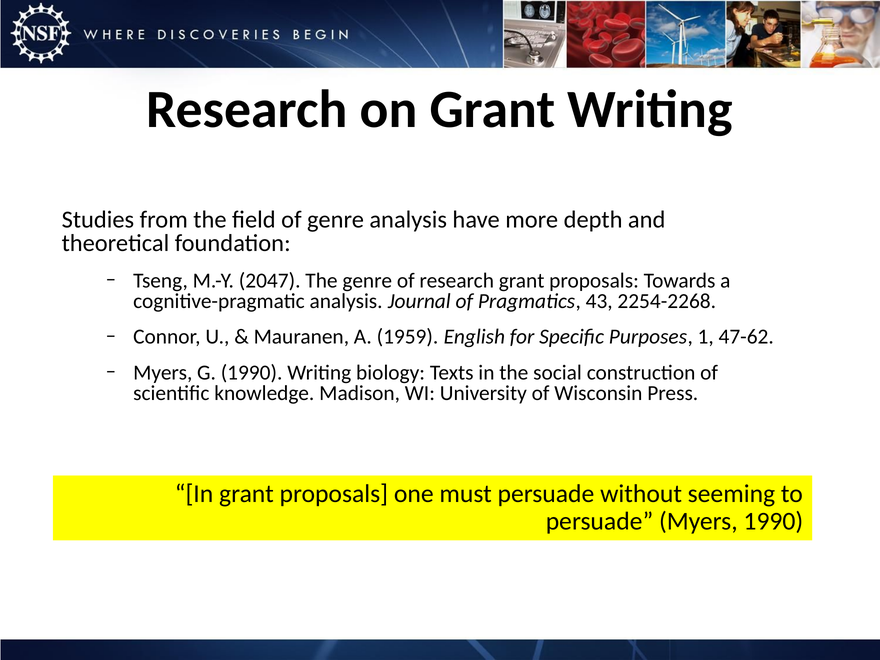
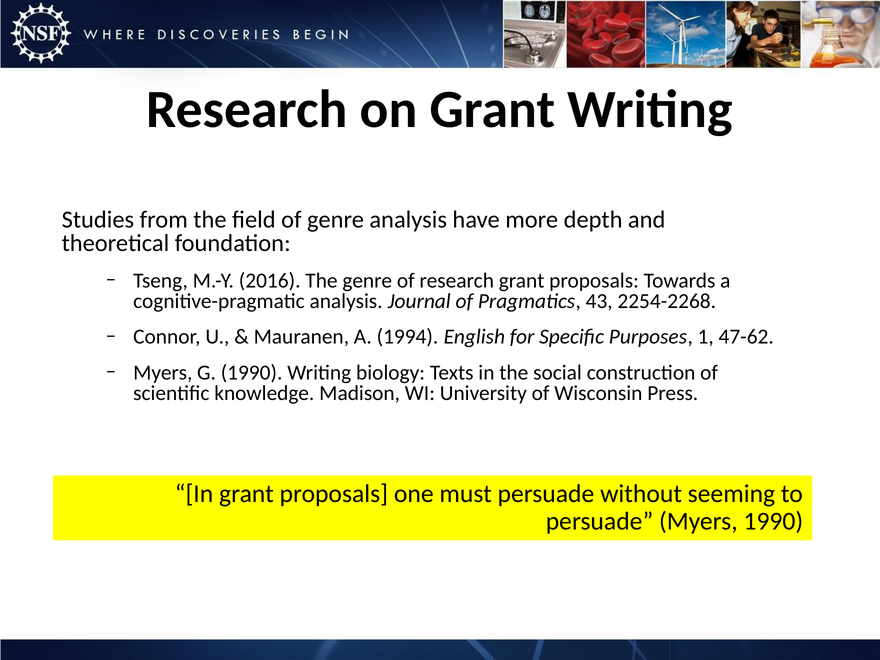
2047: 2047 -> 2016 (270, 281)
1959: 1959 -> 1994 (407, 337)
